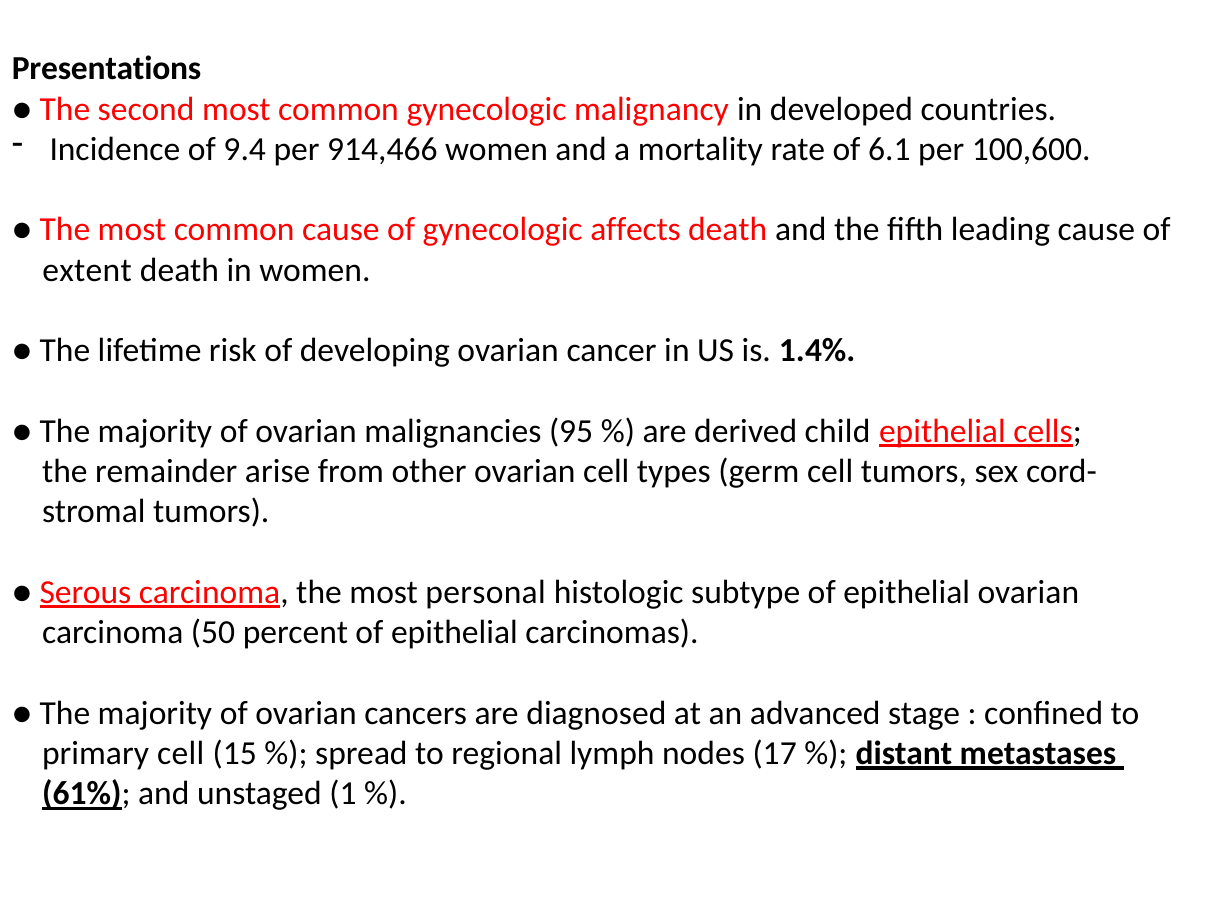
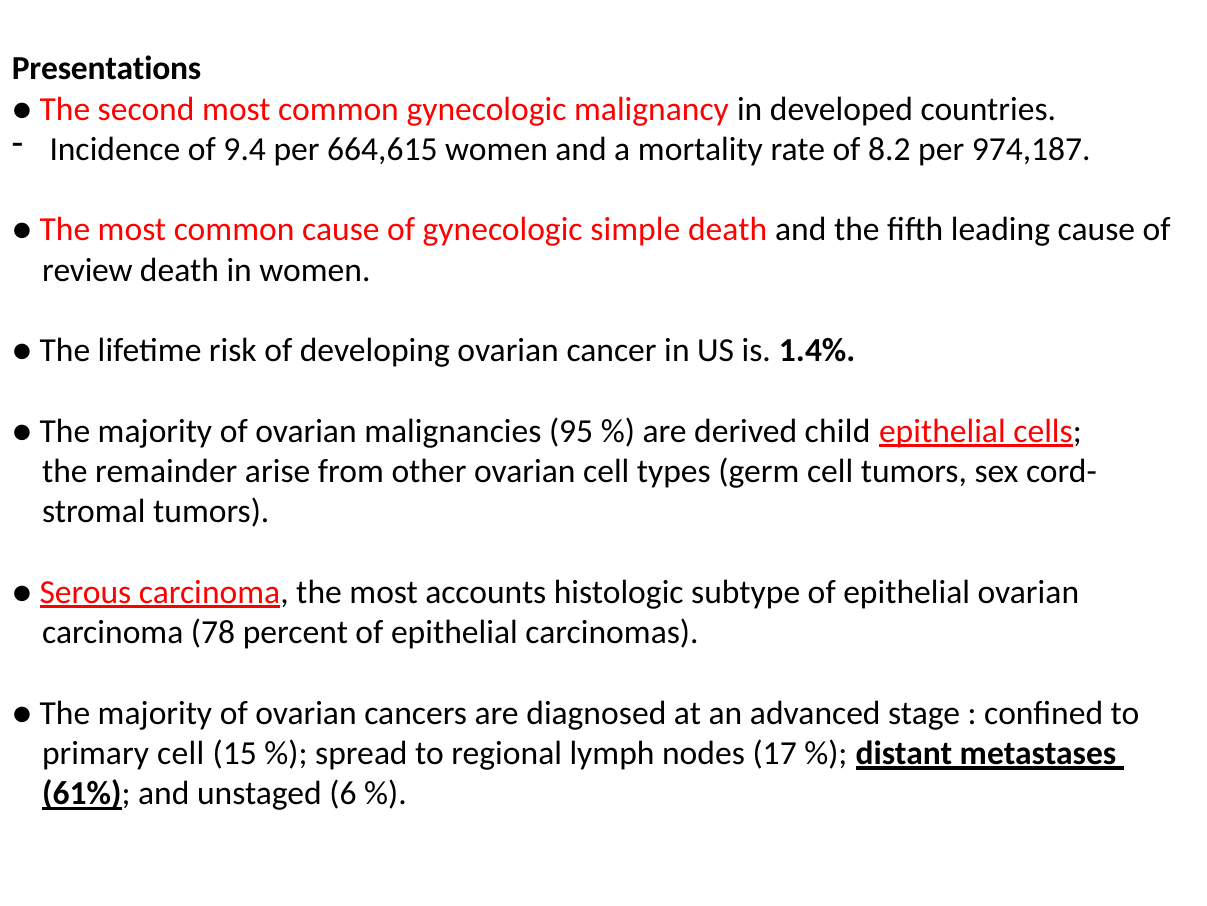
914,466: 914,466 -> 664,615 (382, 149)
6.1: 6.1 -> 8.2 (889, 149)
100,600: 100,600 -> 974,187 (1031, 149)
affects: affects -> simple (635, 230)
extent: extent -> review (87, 270)
personal: personal -> accounts (486, 592)
50: 50 -> 78 (213, 632)
1: 1 -> 6 (343, 793)
